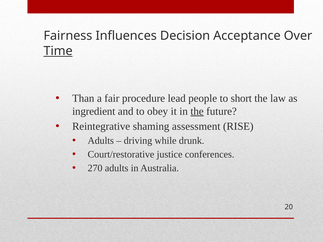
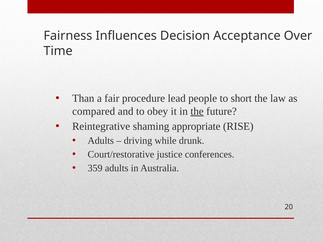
Time underline: present -> none (58, 51)
ingredient: ingredient -> compared (94, 111)
assessment: assessment -> appropriate (196, 126)
270: 270 -> 359 (95, 168)
